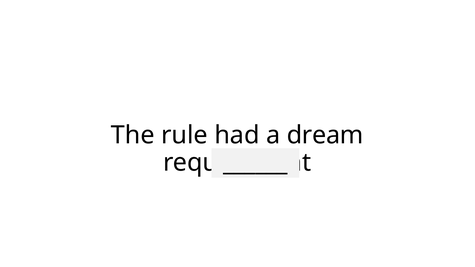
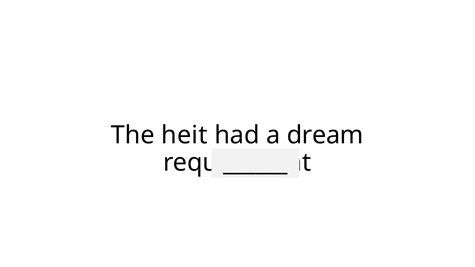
rule: rule -> heit (184, 135)
